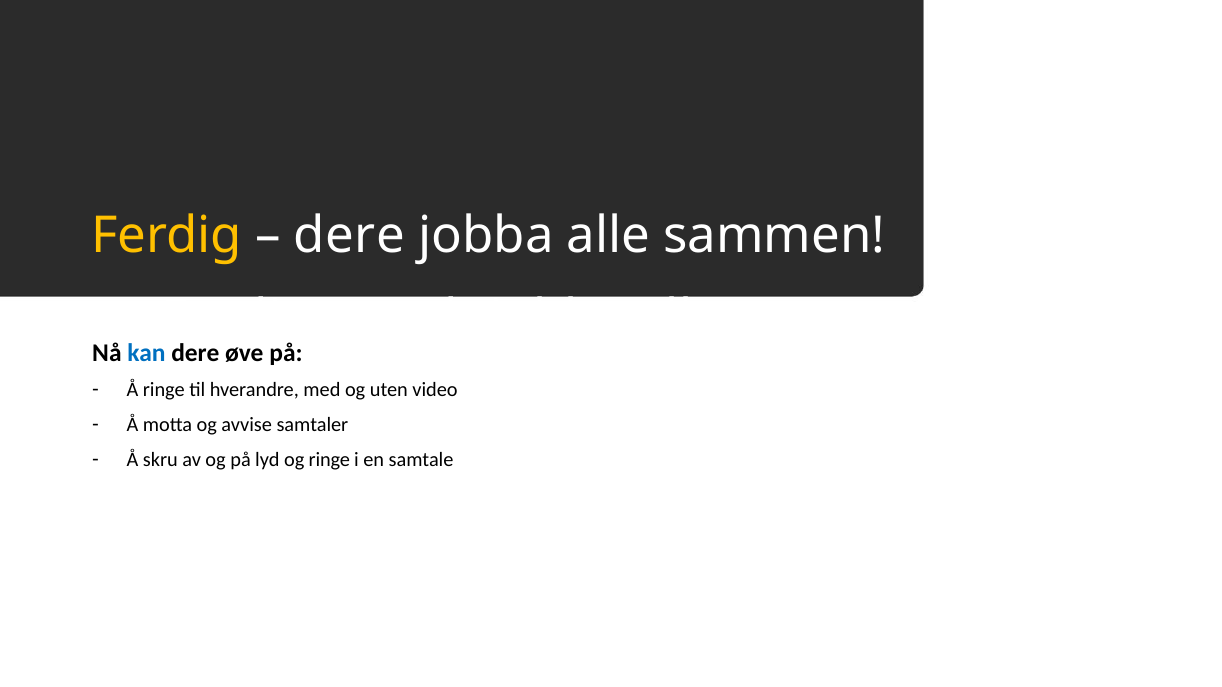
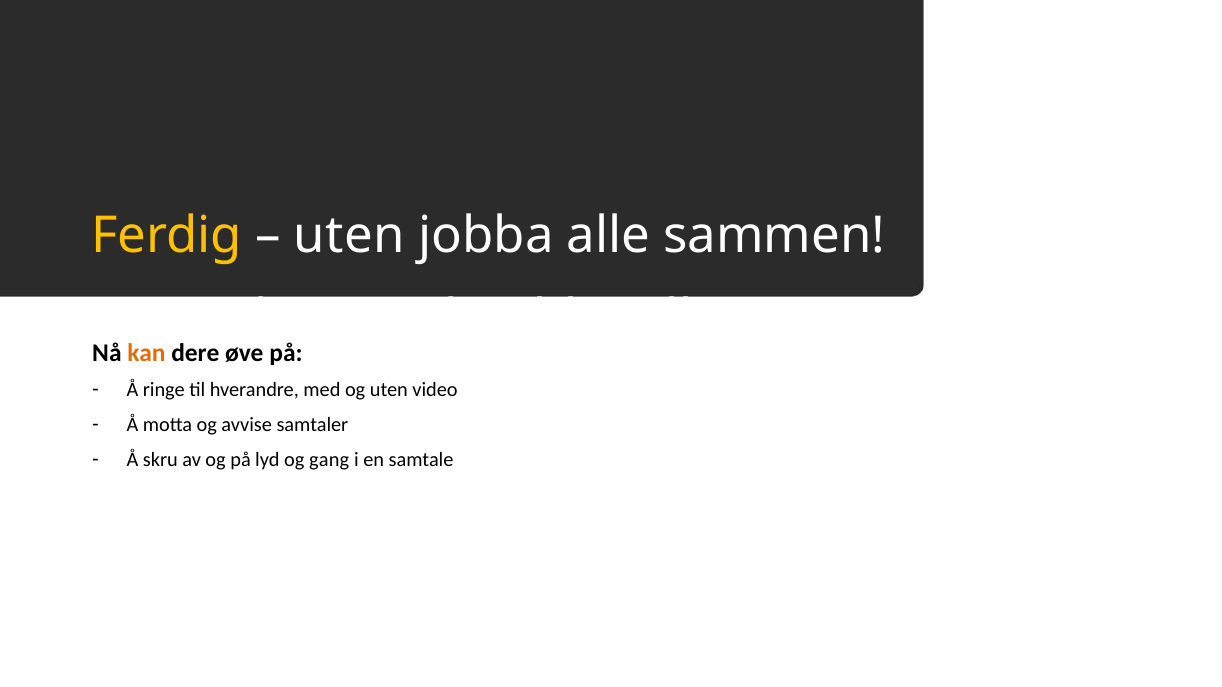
dere: dere -> uten (349, 236)
kan colour: blue -> orange (146, 353)
og ringe: ringe -> gang (329, 460)
